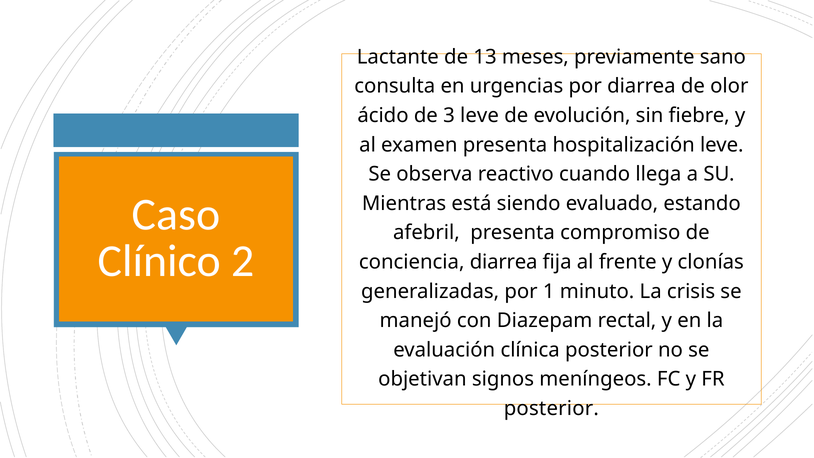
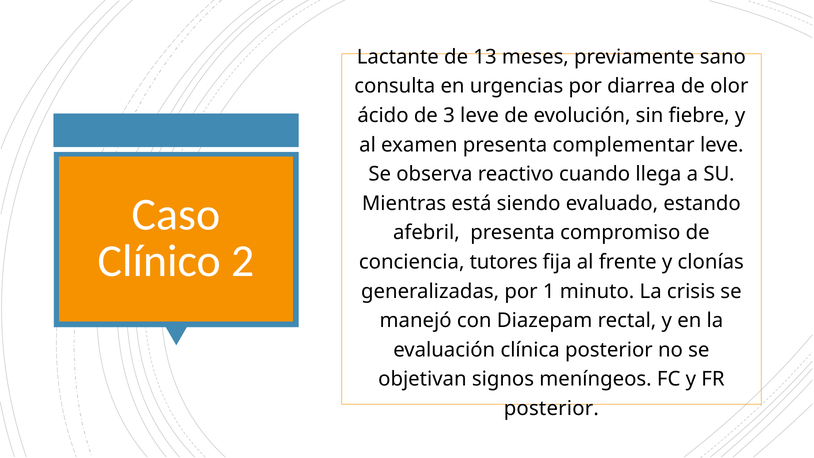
hospitalización: hospitalización -> complementar (624, 145)
conciencia diarrea: diarrea -> tutores (504, 262)
